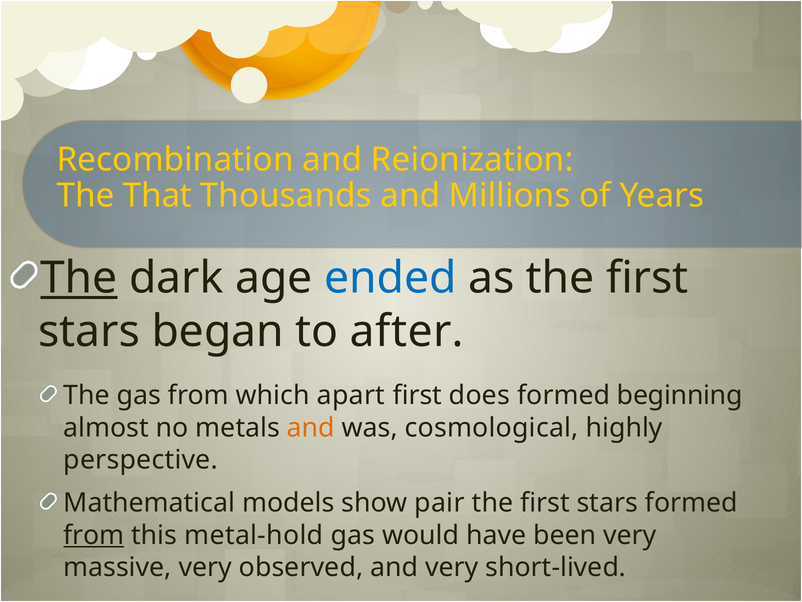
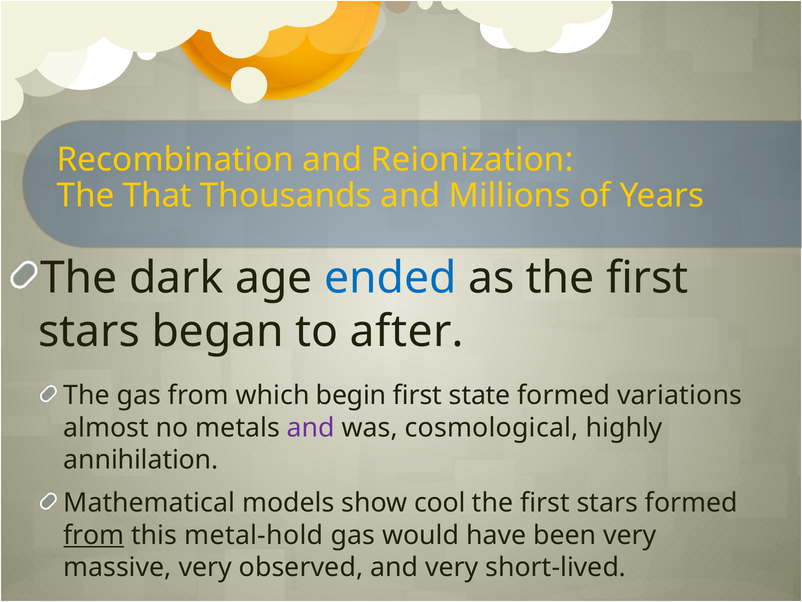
The underline: present -> none (79, 278)
apart: apart -> begin (351, 395)
does: does -> state (480, 395)
beginning: beginning -> variations (680, 395)
and colour: orange -> purple (311, 427)
perspective: perspective -> annihilation (141, 459)
pair: pair -> cool (440, 503)
